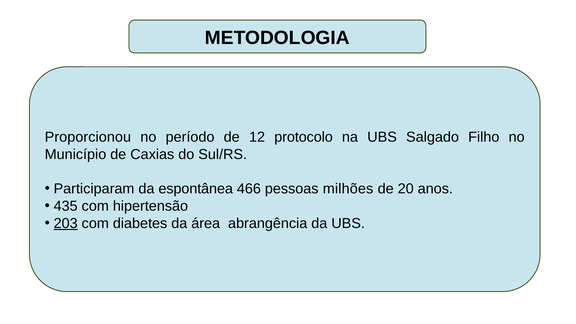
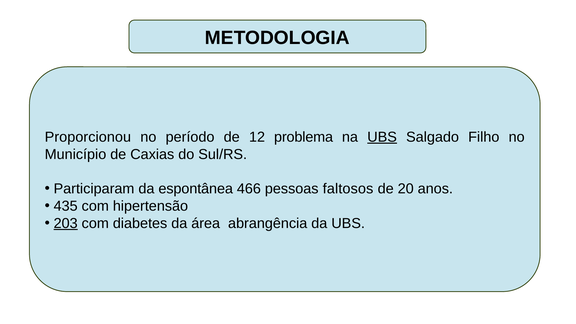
protocolo: protocolo -> problema (304, 137)
UBS underline: none -> present (382, 137)
milhões: milhões -> faltosos (348, 189)
